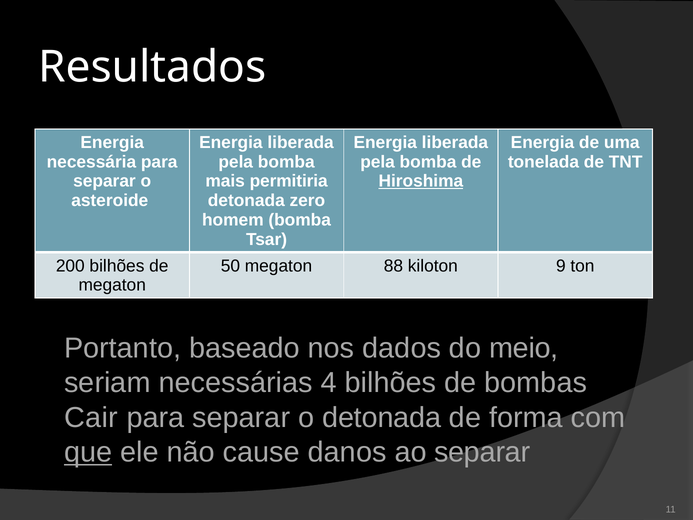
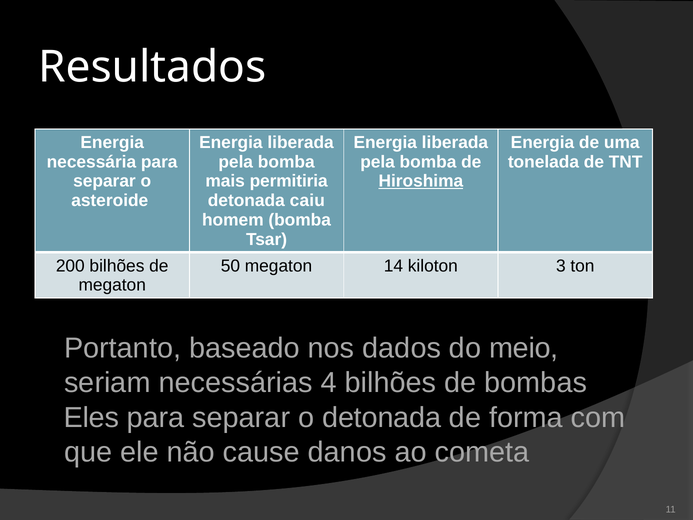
zero: zero -> caiu (307, 201)
88: 88 -> 14 (393, 266)
9: 9 -> 3 (561, 266)
Cair: Cair -> Eles (91, 417)
que underline: present -> none (88, 452)
ao separar: separar -> cometa (482, 452)
